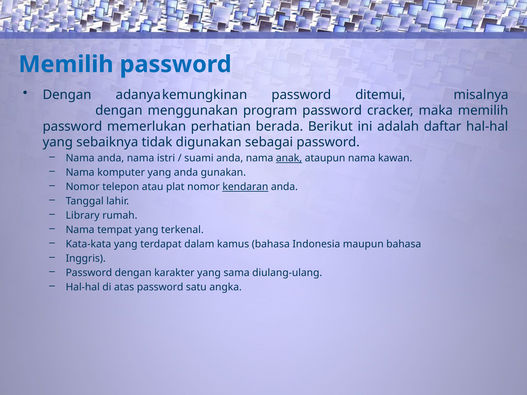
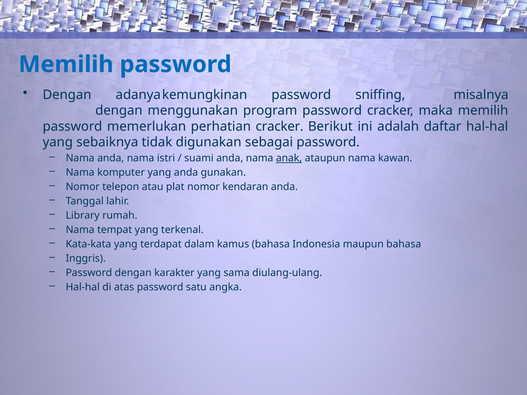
ditemui: ditemui -> sniffing (380, 95)
perhatian berada: berada -> cracker (280, 127)
kendaran underline: present -> none (245, 187)
